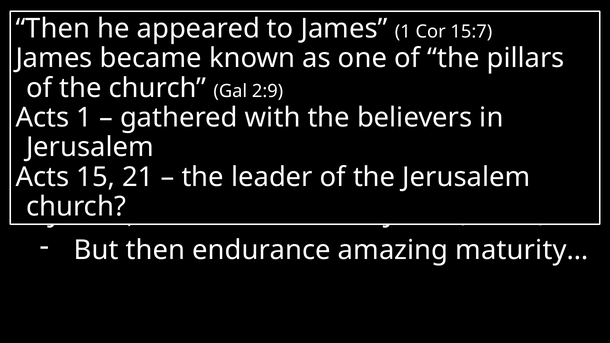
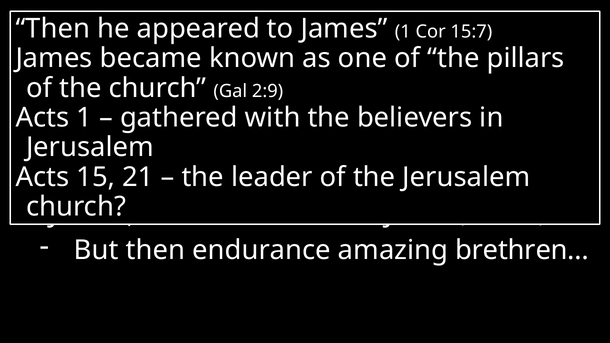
maturity…: maturity… -> brethren… (522, 251)
